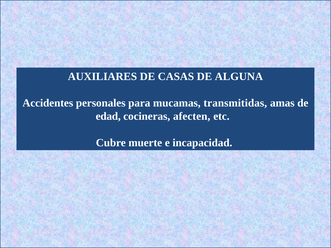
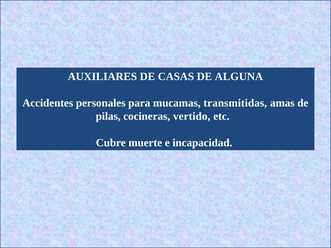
edad: edad -> pilas (108, 116)
afecten: afecten -> vertido (192, 116)
